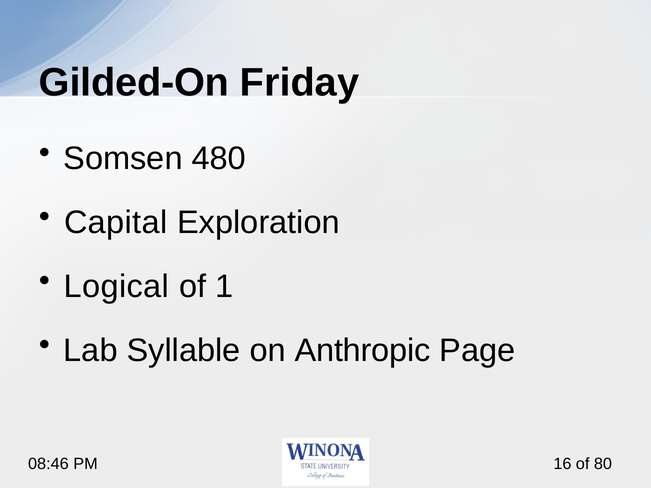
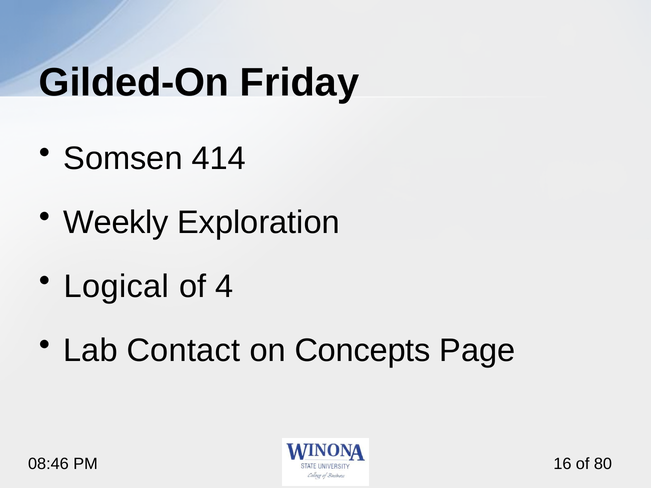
480: 480 -> 414 (219, 158)
Capital: Capital -> Weekly (116, 222)
1: 1 -> 4 (224, 287)
Syllable: Syllable -> Contact (183, 351)
Anthropic: Anthropic -> Concepts (363, 351)
